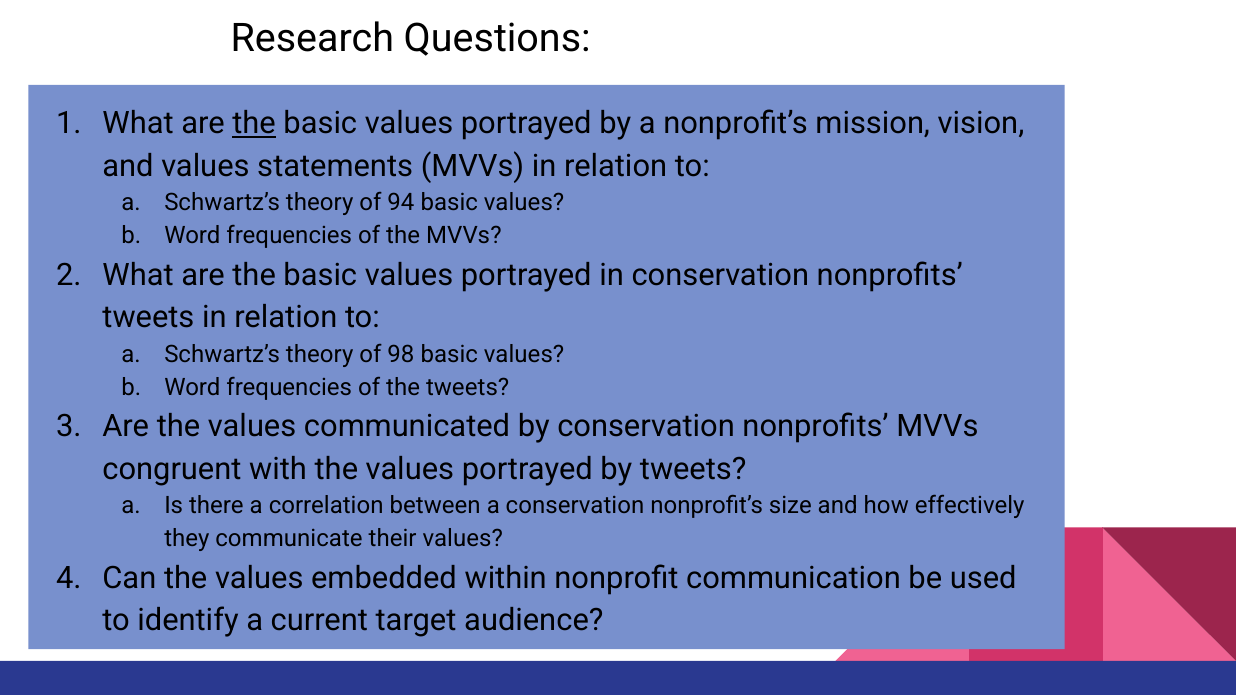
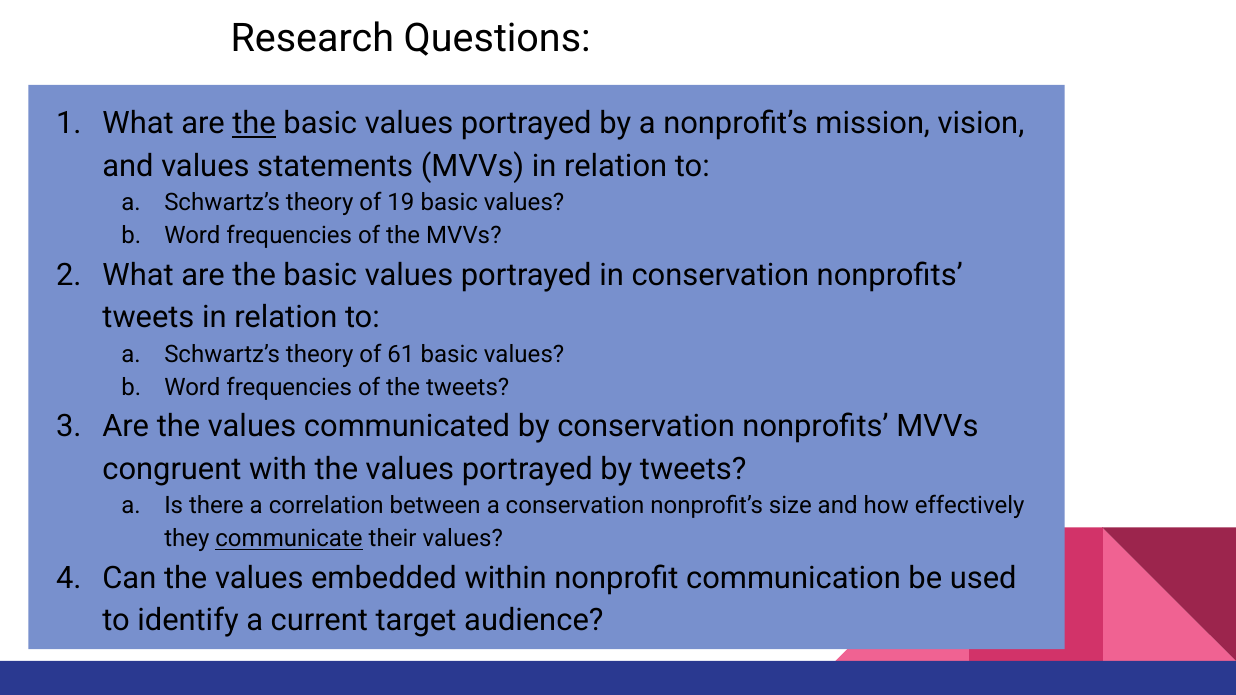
94: 94 -> 19 (401, 203)
98: 98 -> 61 (401, 354)
communicate underline: none -> present (289, 539)
